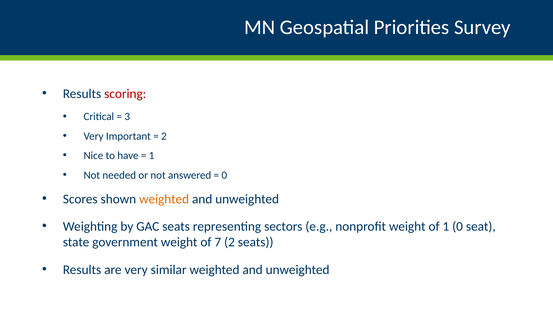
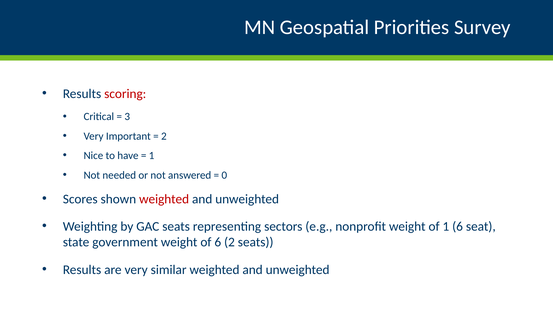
weighted colour: orange -> red (164, 199)
1 0: 0 -> 6 (458, 226)
of 7: 7 -> 6 (218, 242)
